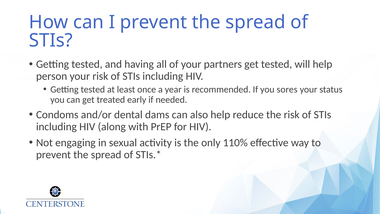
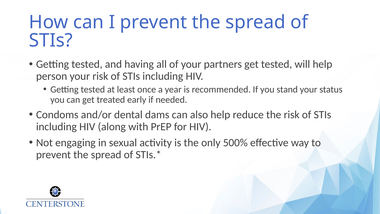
sores: sores -> stand (287, 89)
110%: 110% -> 500% (235, 143)
